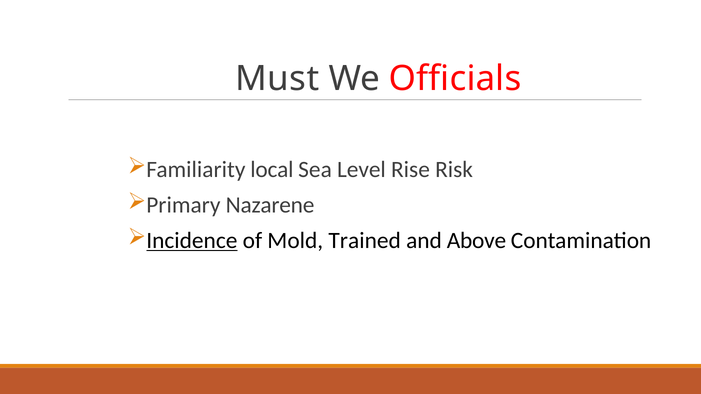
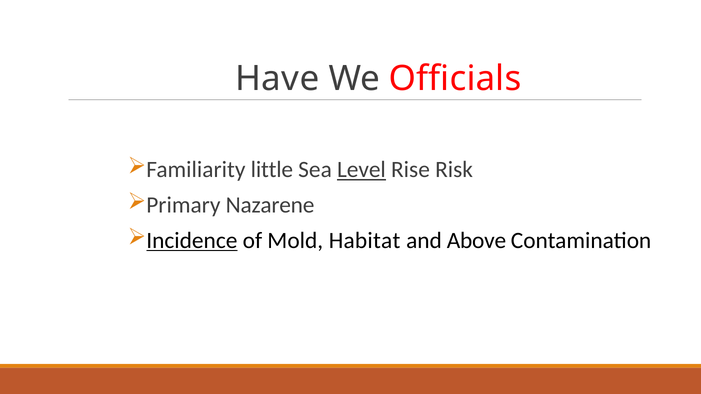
Must: Must -> Have (277, 79)
local: local -> little (272, 170)
Level underline: none -> present (361, 170)
Trained: Trained -> Habitat (365, 241)
